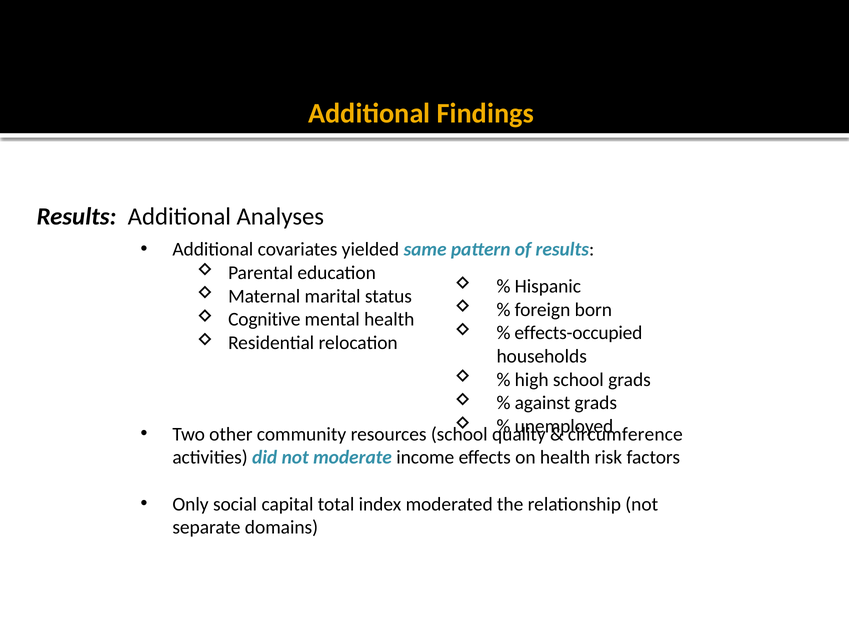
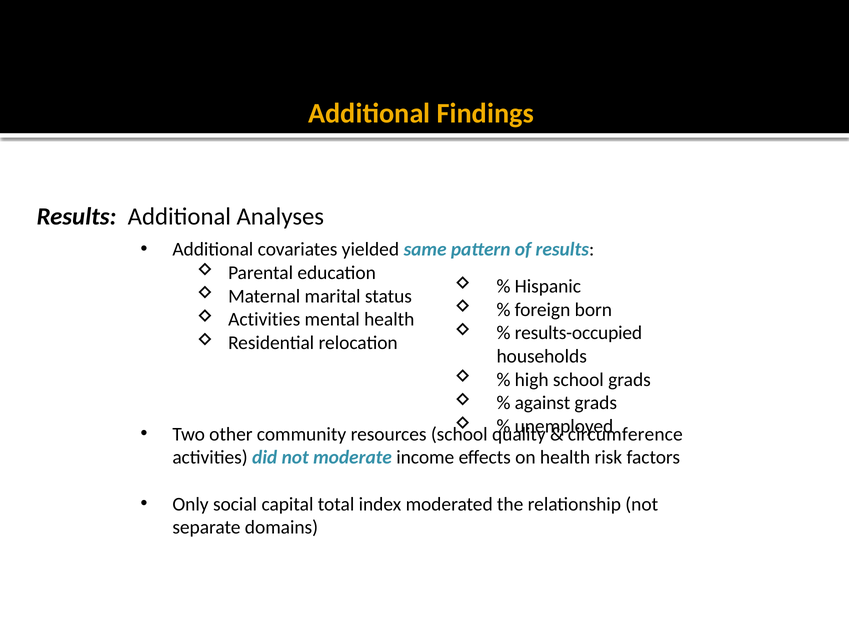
Cognitive: Cognitive -> Activities (264, 319)
effects-occupied: effects-occupied -> results-occupied (578, 333)
